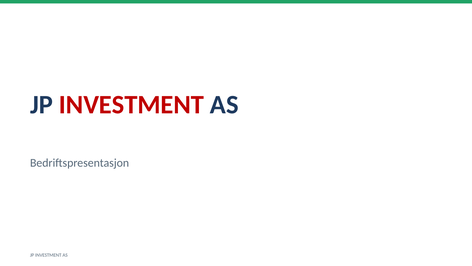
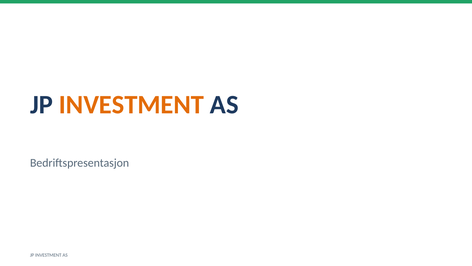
INVESTMENT colour: red -> orange (131, 105)
